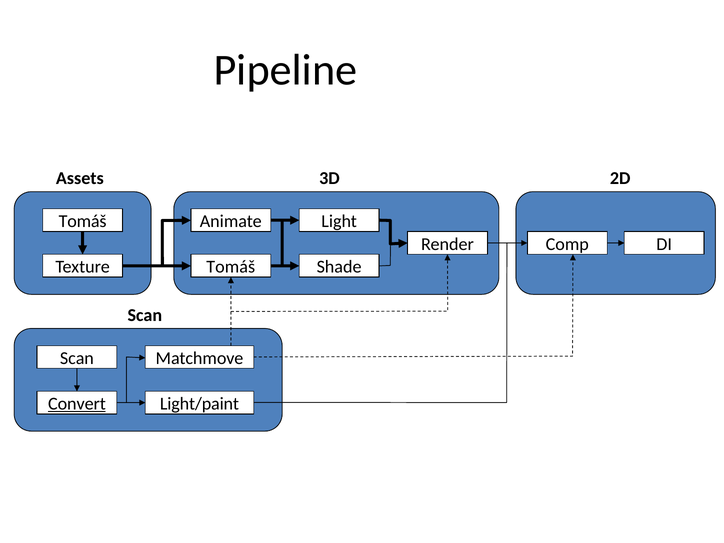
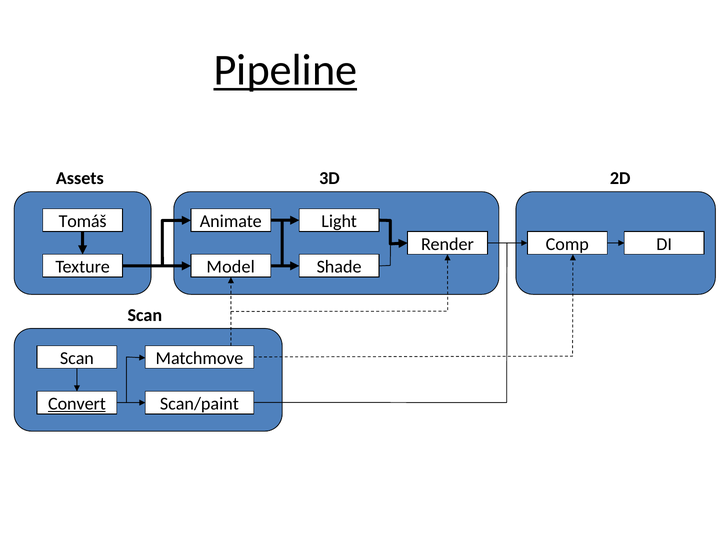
Pipeline underline: none -> present (285, 70)
Tomáš: Tomáš -> Model (231, 267)
Light/paint: Light/paint -> Scan/paint (199, 404)
